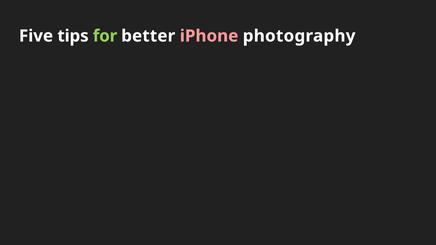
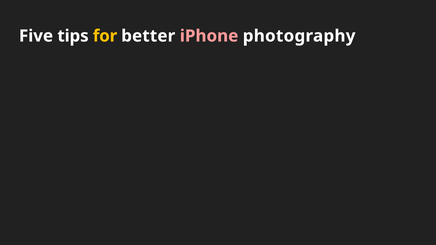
for colour: light green -> yellow (105, 36)
